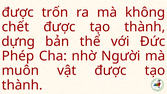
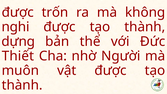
chết: chết -> nghi (16, 27)
Phép: Phép -> Thiết (18, 56)
